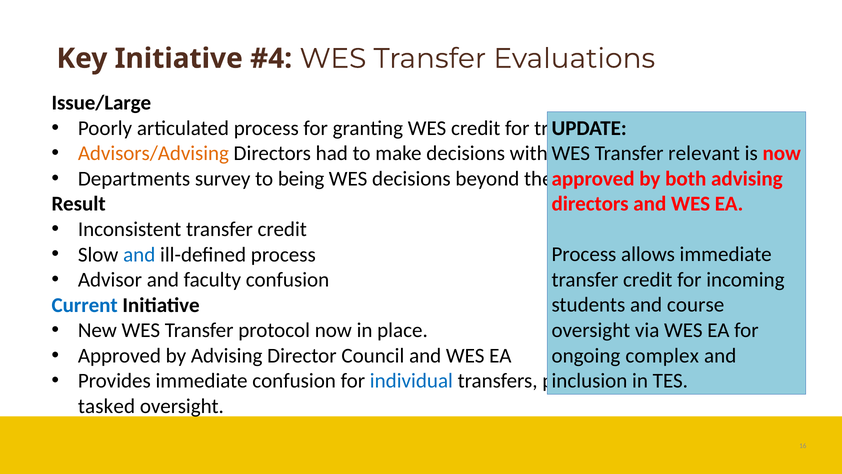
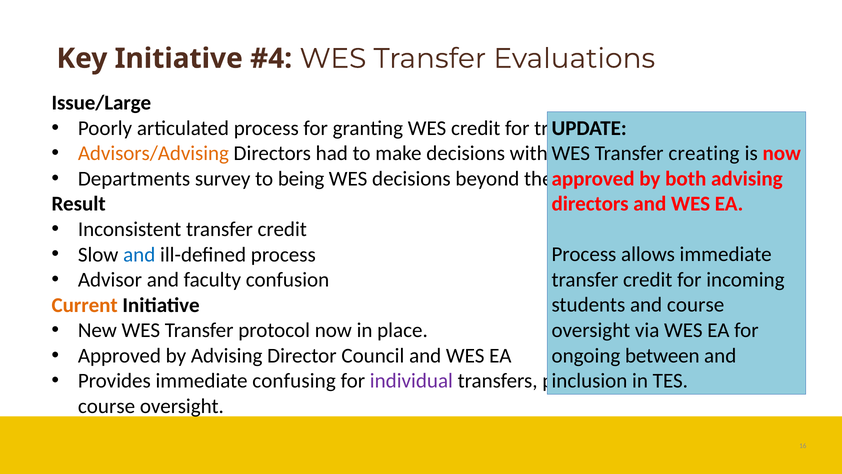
relevant: relevant -> creating (704, 153)
Current colour: blue -> orange (85, 305)
complex: complex -> between (662, 355)
immediate confusion: confusion -> confusing (294, 381)
individual colour: blue -> purple (411, 381)
tasked: tasked -> course (107, 406)
